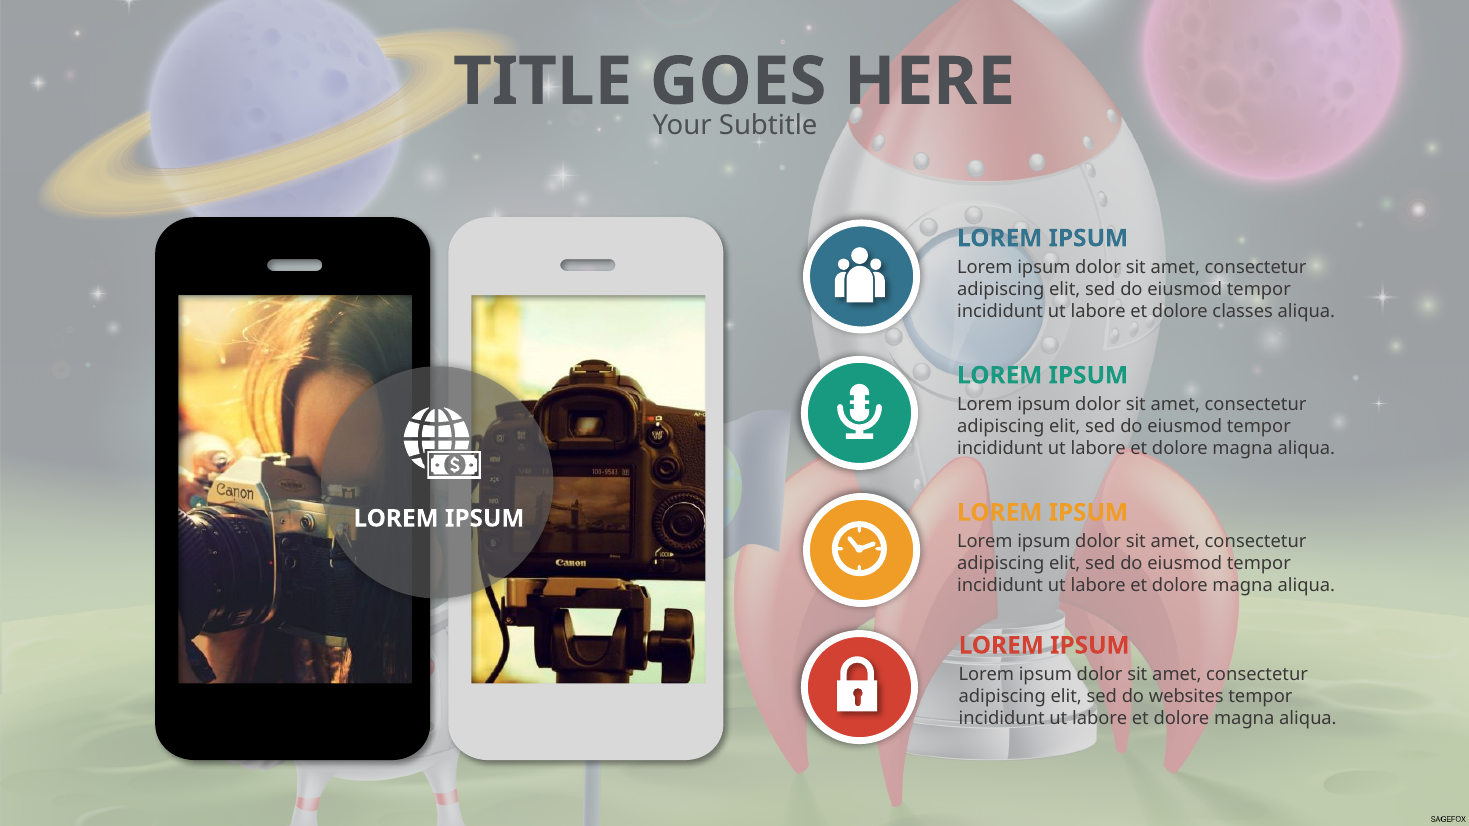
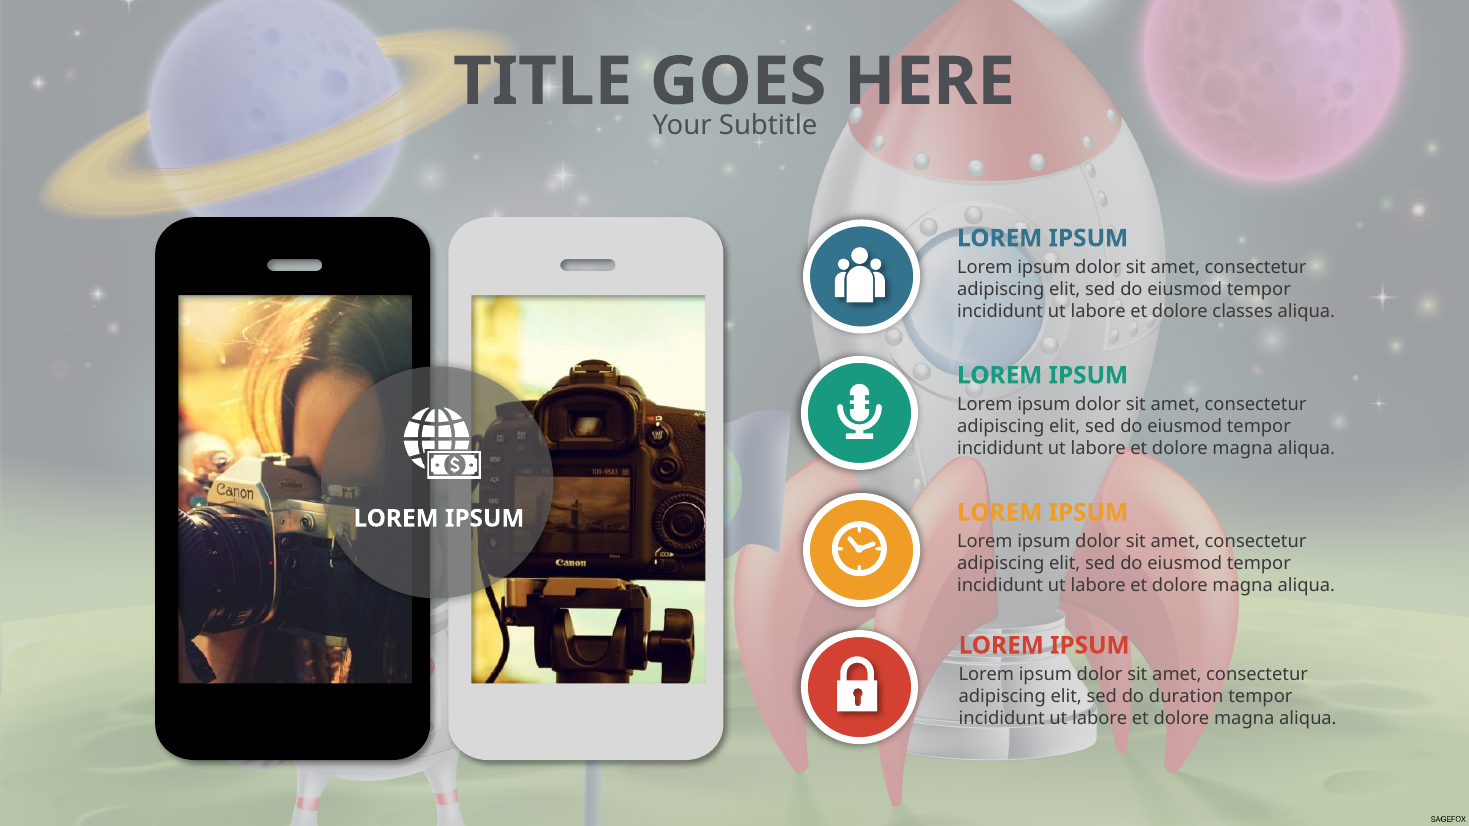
websites: websites -> duration (1186, 697)
